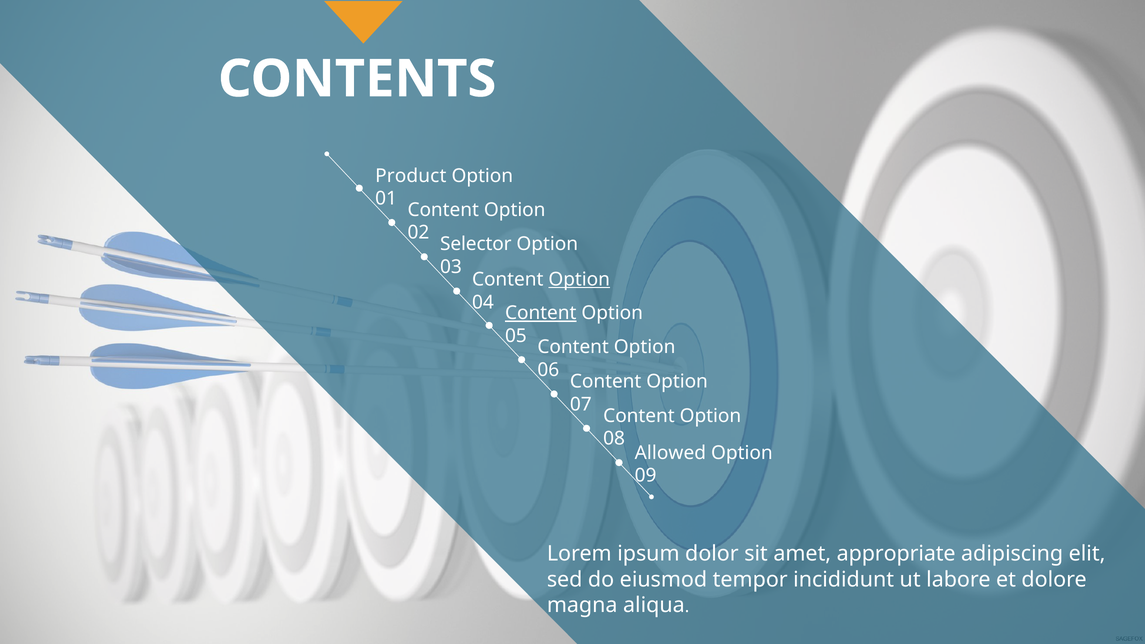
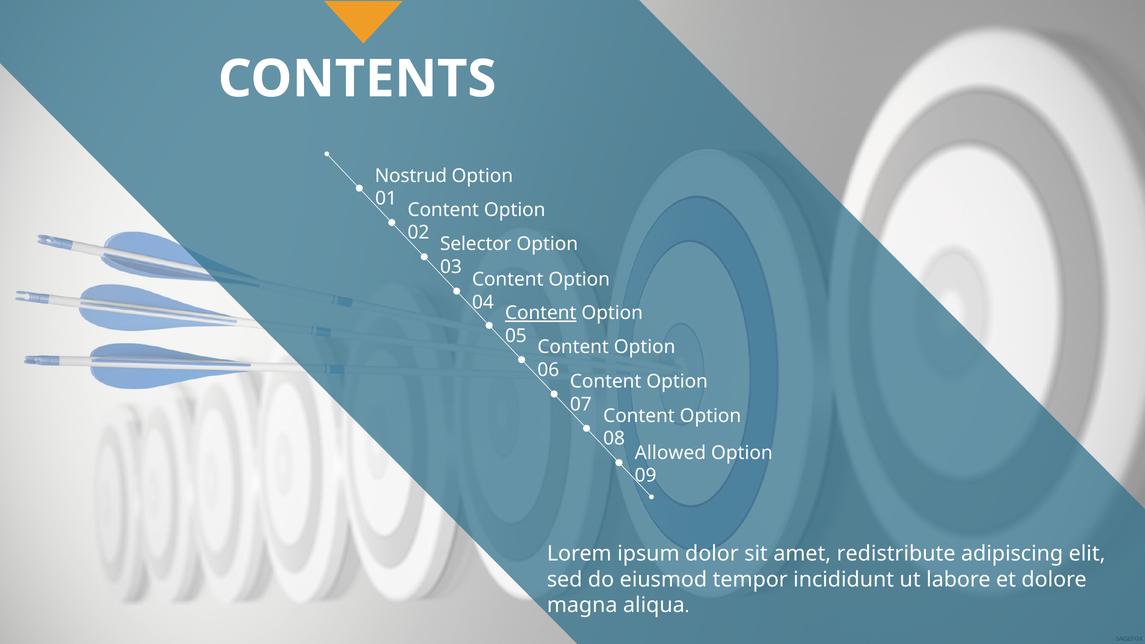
Product: Product -> Nostrud (411, 176)
Option underline: present -> none (579, 279)
appropriate: appropriate -> redistribute (896, 554)
